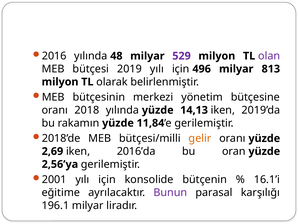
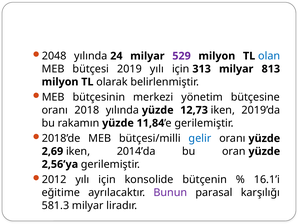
2016: 2016 -> 2048 (54, 56)
48: 48 -> 24 (116, 56)
olan colour: purple -> blue (269, 56)
496: 496 -> 313 (202, 69)
14,13: 14,13 -> 12,73 (194, 110)
gelir colour: orange -> blue (200, 138)
2016’da: 2016’da -> 2014’da (136, 151)
2001: 2001 -> 2012 (54, 179)
196.1: 196.1 -> 581.3 (55, 205)
